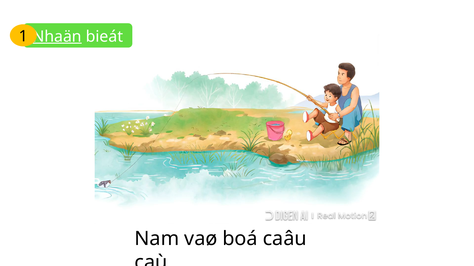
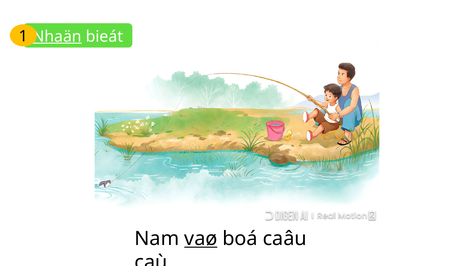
vaø underline: none -> present (201, 239)
